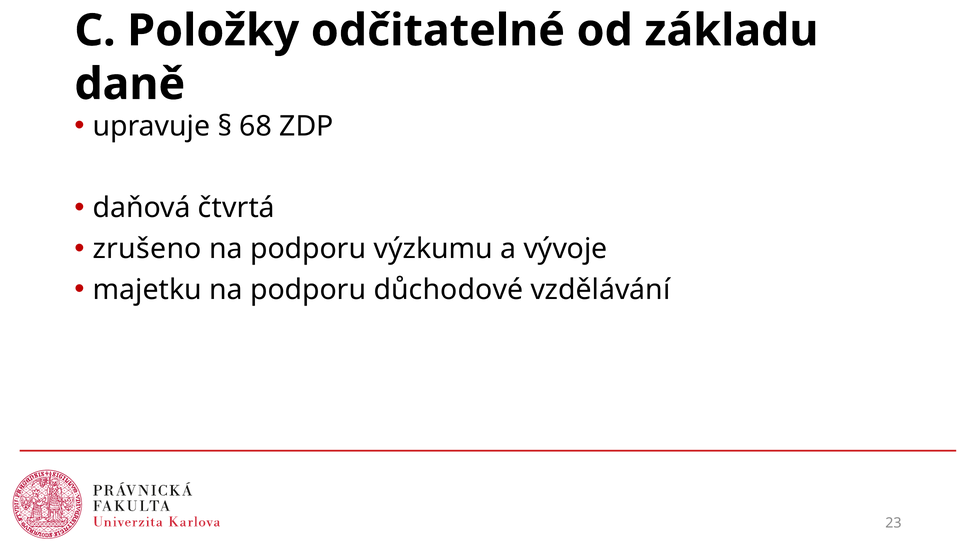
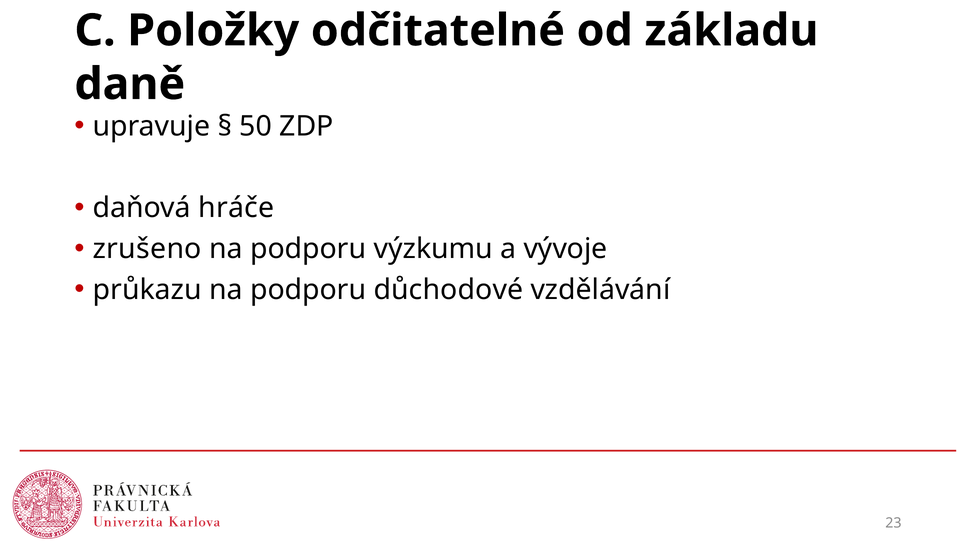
68: 68 -> 50 (256, 126)
čtvrtá: čtvrtá -> hráče (236, 208)
majetku: majetku -> průkazu (147, 290)
